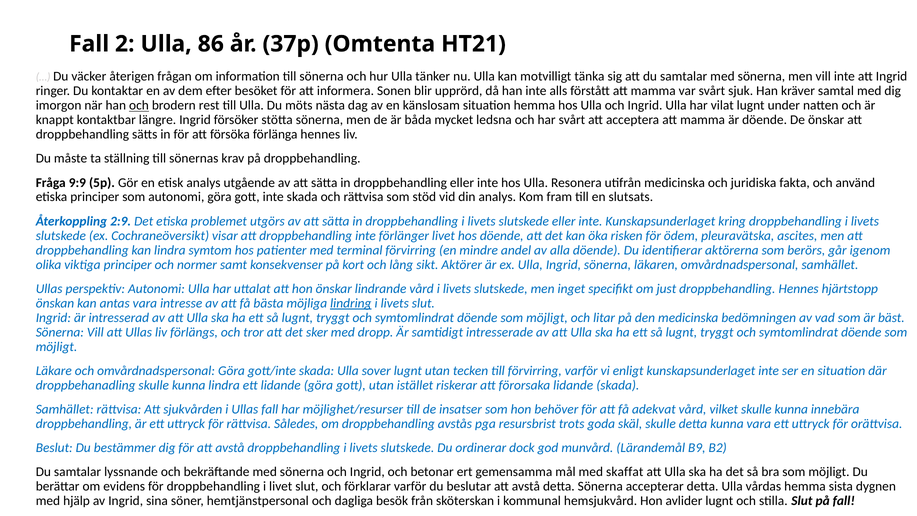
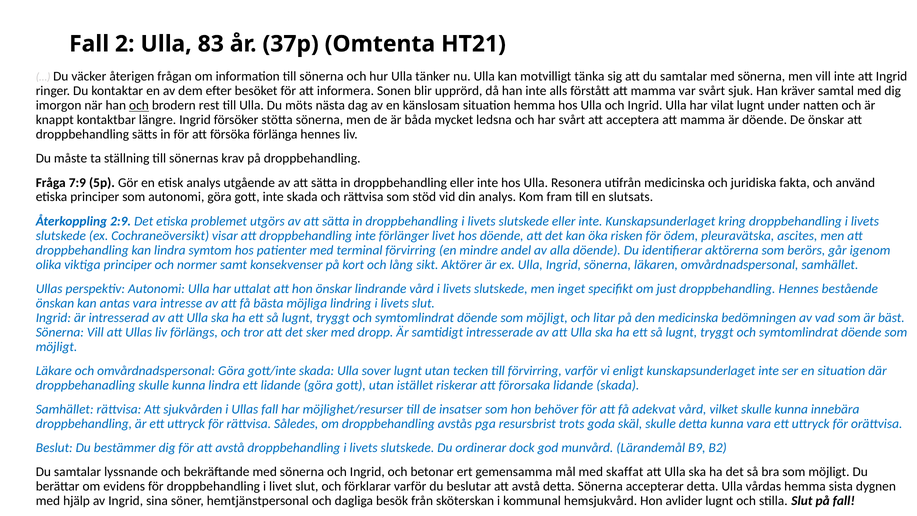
86: 86 -> 83 (211, 44)
9:9: 9:9 -> 7:9 (77, 183)
hjärtstopp: hjärtstopp -> bestående (850, 289)
lindring underline: present -> none (351, 303)
